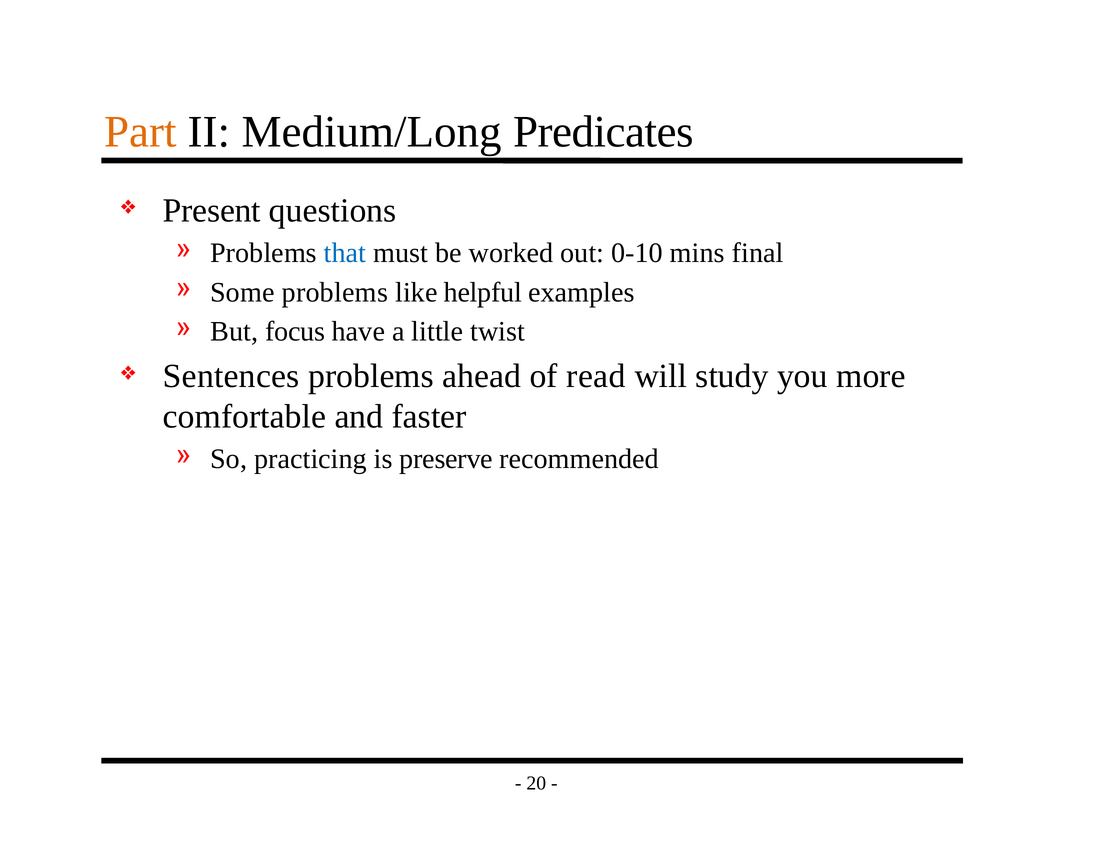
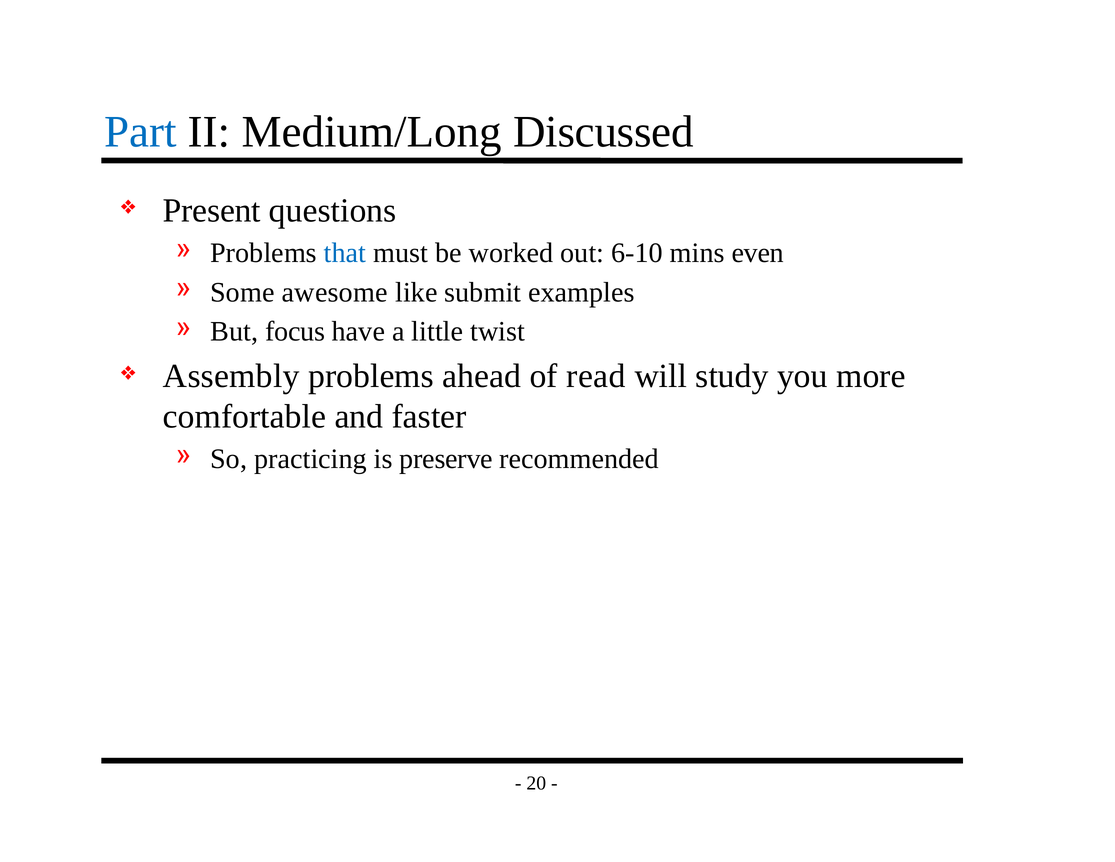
Part colour: orange -> blue (140, 132)
Predicates: Predicates -> Discussed (603, 132)
0-10: 0-10 -> 6-10 (637, 253)
final: final -> even (758, 253)
Some problems: problems -> awesome (335, 292)
helpful: helpful -> submit (483, 292)
Sentences: Sentences -> Assembly (231, 376)
